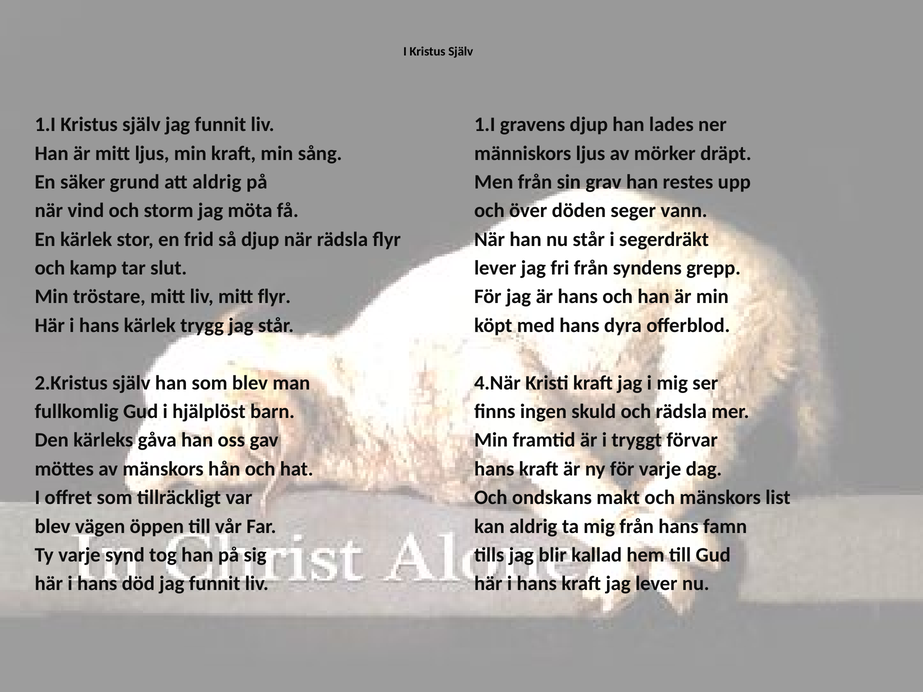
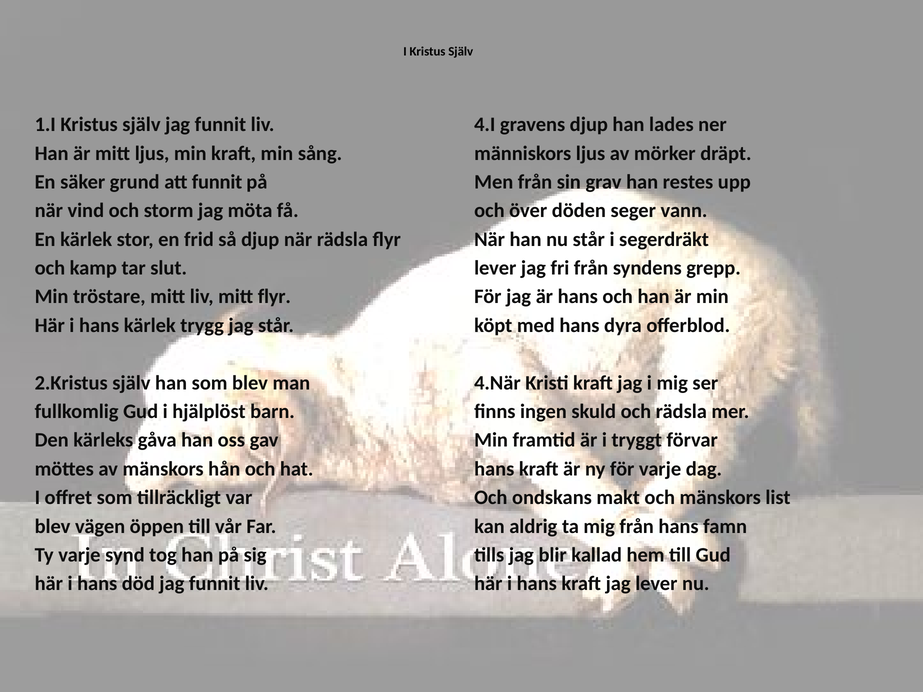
1.I: 1.I -> 4.I (485, 125)
att aldrig: aldrig -> funnit (217, 182)
